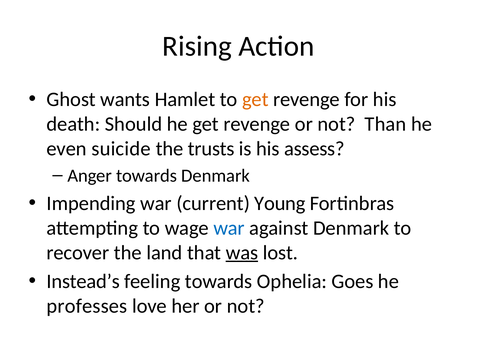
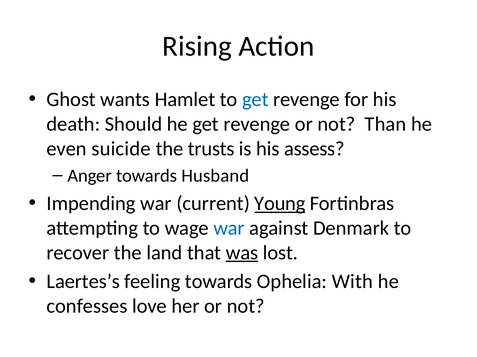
get colour: orange -> blue (255, 100)
towards Denmark: Denmark -> Husband (215, 176)
Young underline: none -> present (280, 204)
Instead’s: Instead’s -> Laertes’s (83, 282)
Goes: Goes -> With (352, 282)
professes: professes -> confesses (87, 307)
